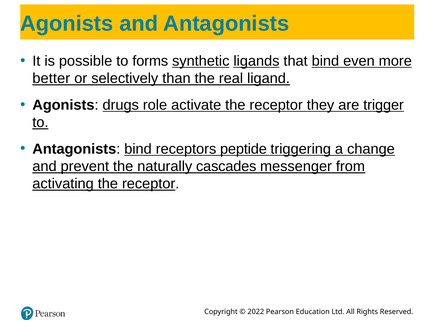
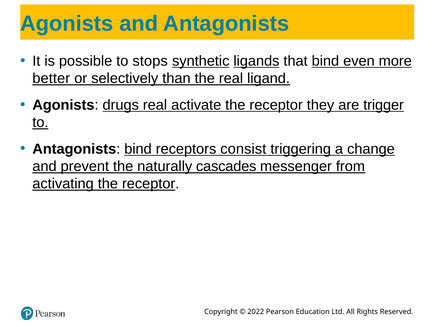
forms: forms -> stops (150, 61)
drugs role: role -> real (155, 105)
peptide: peptide -> consist (243, 149)
